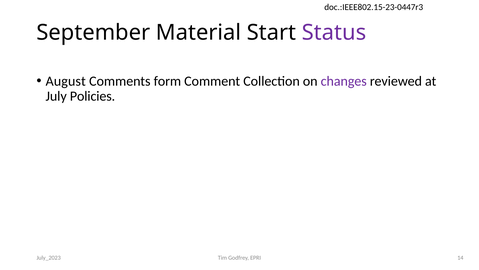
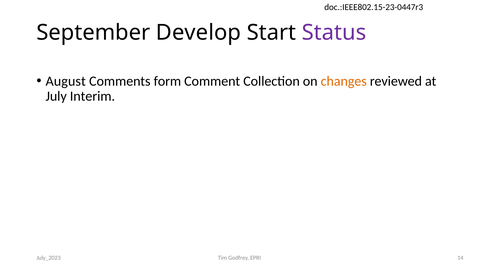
Material: Material -> Develop (199, 32)
changes colour: purple -> orange (344, 81)
Policies: Policies -> Interim (92, 96)
